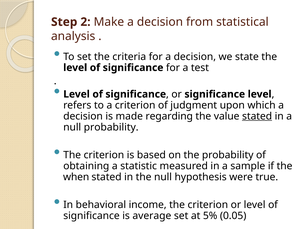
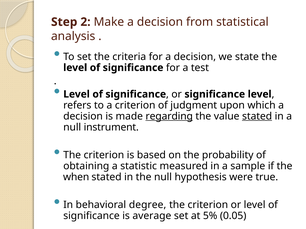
regarding underline: none -> present (169, 116)
null probability: probability -> instrument (111, 127)
income: income -> degree (148, 205)
